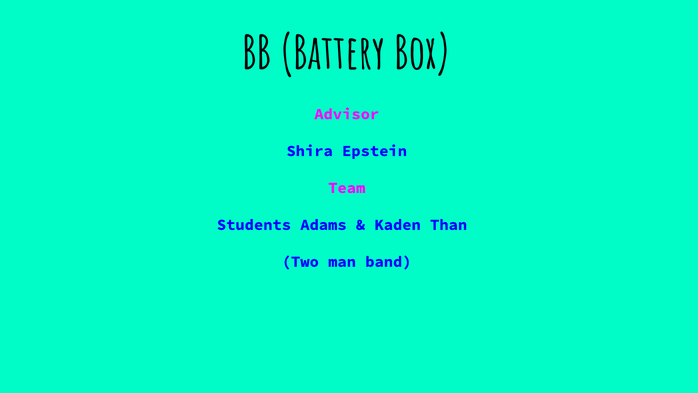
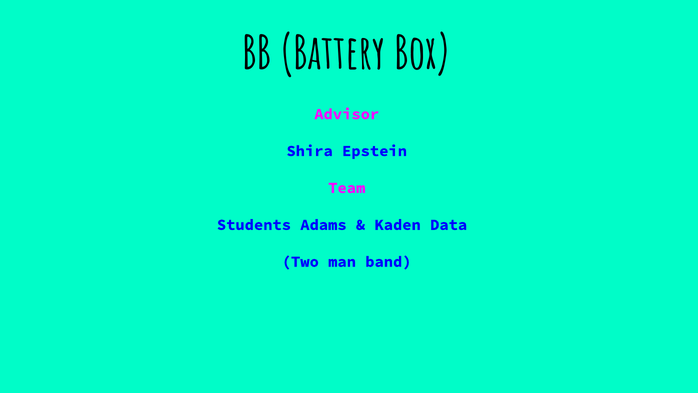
Than: Than -> Data (449, 225)
